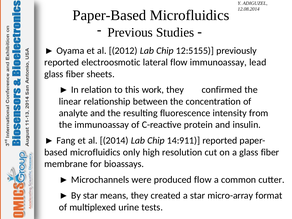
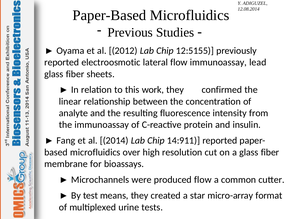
only: only -> over (132, 152)
By star: star -> test (90, 195)
